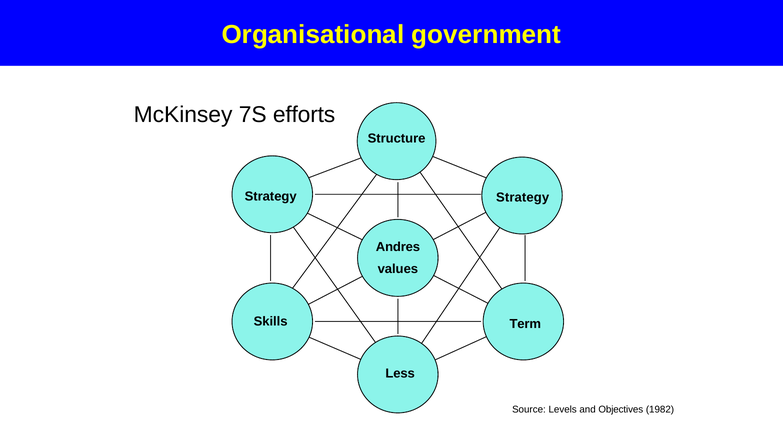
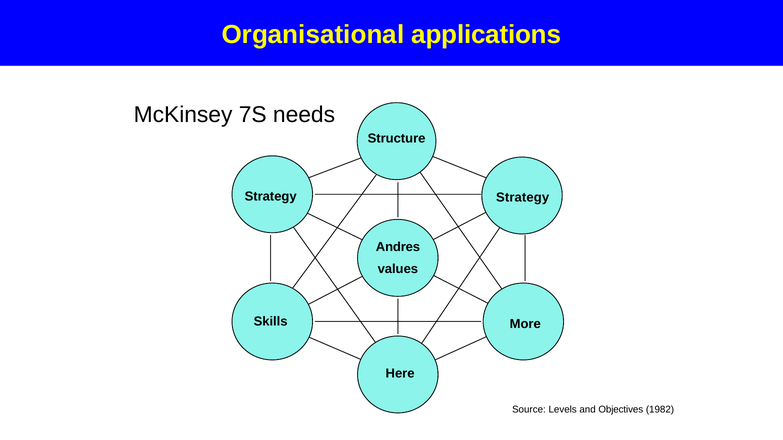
government: government -> applications (486, 35)
efforts: efforts -> needs (304, 115)
Term: Term -> More (525, 324)
Less: Less -> Here (400, 374)
